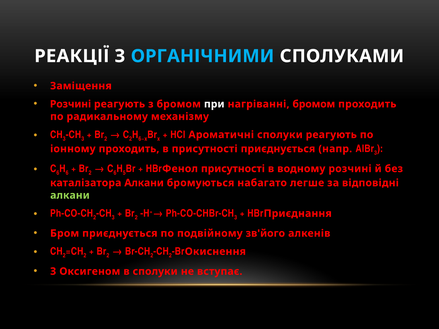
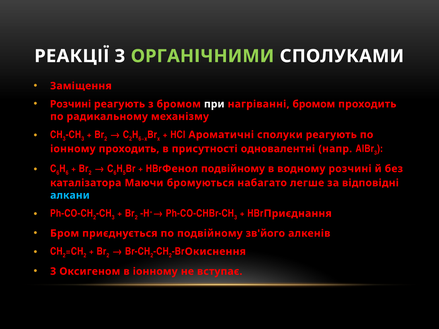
ОРГАНІЧНИМИ colour: light blue -> light green (203, 56)
присутності приєднується: приєднується -> одновалентні (278, 149)
присутності: присутності -> подвійному (233, 169)
каталізатора Алкани: Алкани -> Маючи (144, 183)
алкани colour: light green -> light blue (70, 195)
в сполуки: сполуки -> іонному (155, 272)
